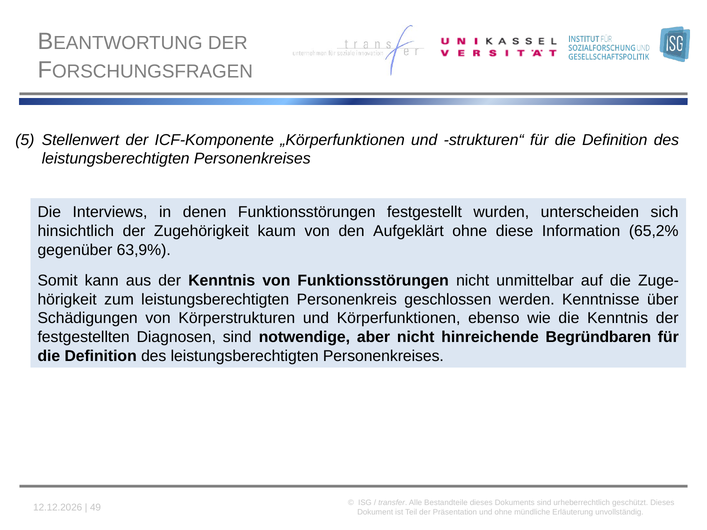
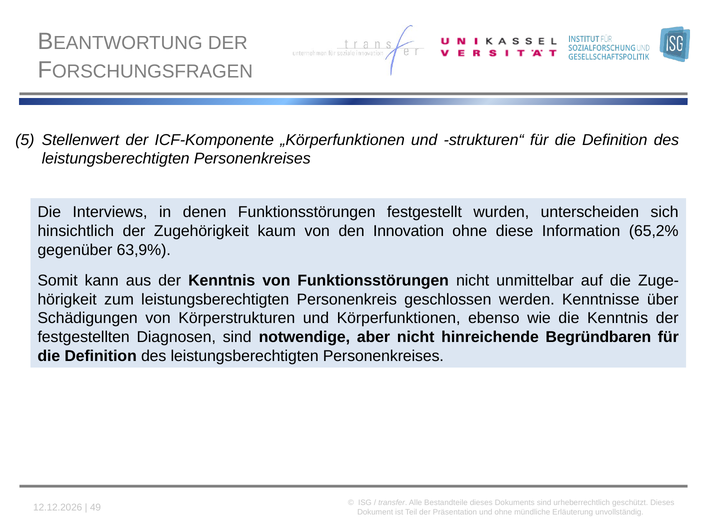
Aufgeklärt: Aufgeklärt -> Innovation (409, 231)
